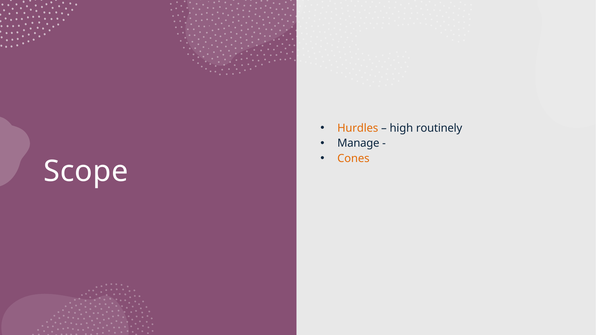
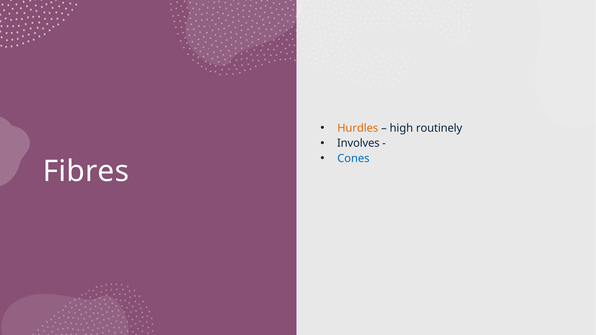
Manage: Manage -> Involves (358, 143)
Cones colour: orange -> blue (353, 158)
Scope: Scope -> Fibres (86, 171)
